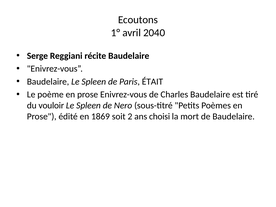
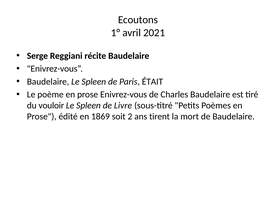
2040: 2040 -> 2021 (154, 33)
Nero: Nero -> Livre (123, 106)
choisi: choisi -> tirent (160, 117)
